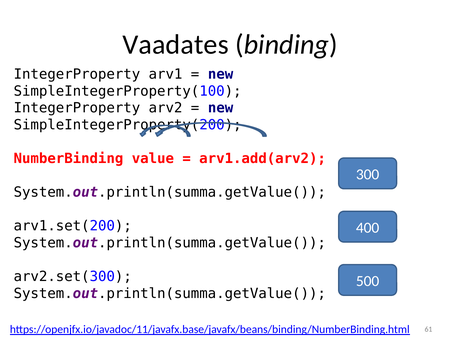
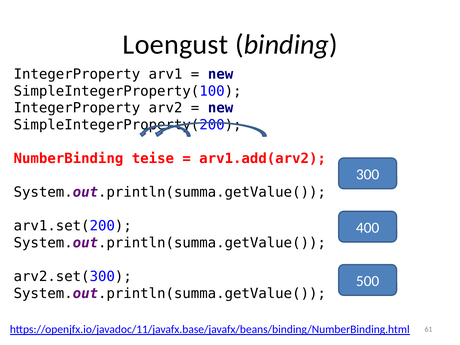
Vaadates: Vaadates -> Loengust (175, 45)
value: value -> teise (153, 158)
